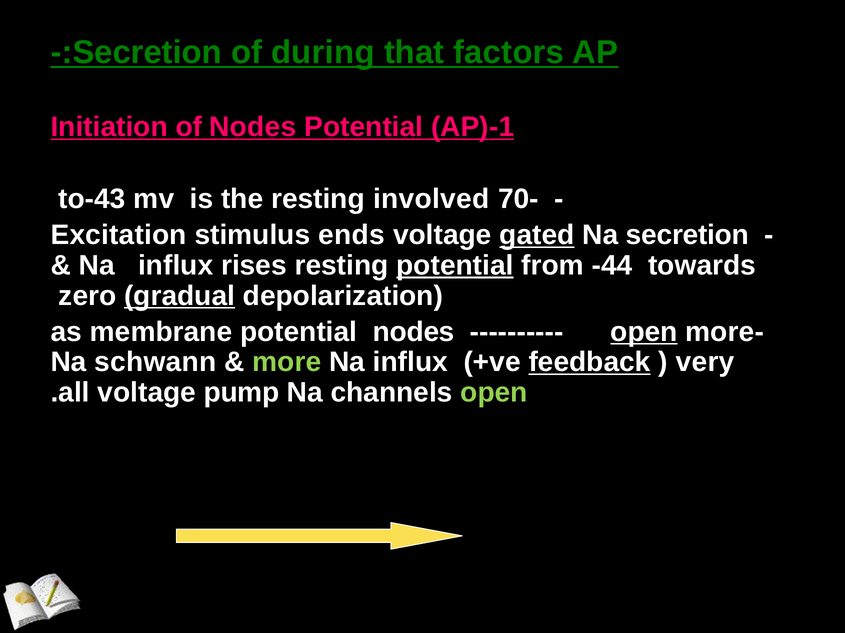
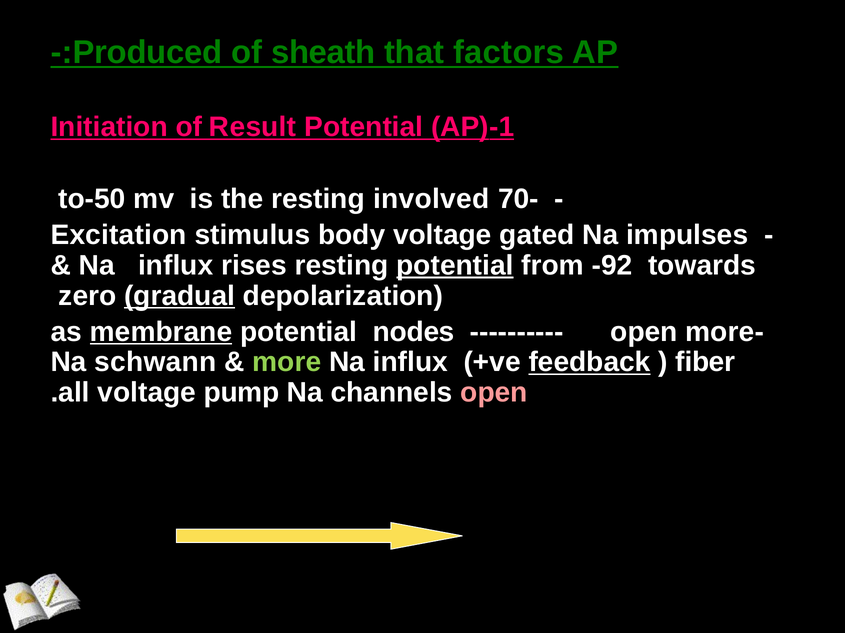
Secretion: Secretion -> Produced (147, 53)
during: during -> sheath (323, 53)
of Nodes: Nodes -> Result (253, 127)
to-43: to-43 -> to-50 (92, 199)
ends: ends -> body (352, 235)
gated underline: present -> none (537, 235)
Na secretion: secretion -> impulses (687, 235)
-44: -44 -> -92 (612, 266)
membrane underline: none -> present (161, 332)
open underline: present -> none (644, 332)
very: very -> fiber (705, 363)
open colour: light green -> pink (494, 393)
